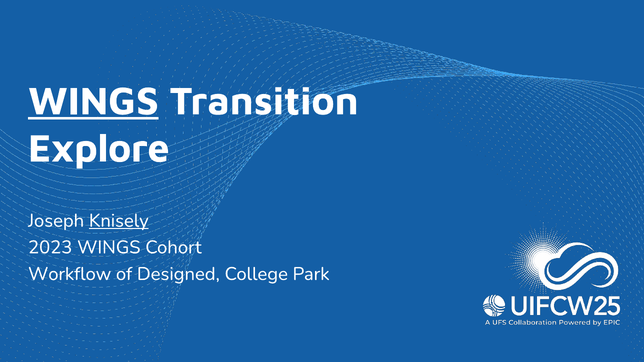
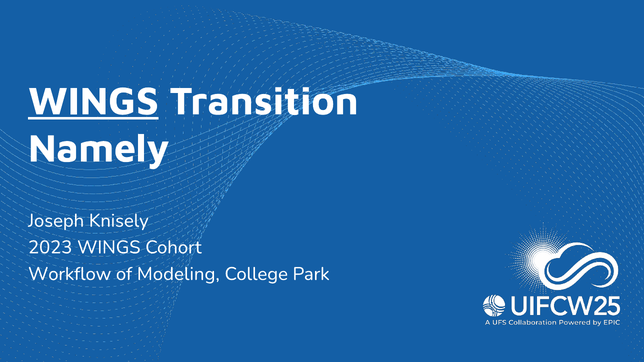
Explore: Explore -> Namely (99, 149)
Knisely underline: present -> none (119, 221)
Designed: Designed -> Modeling (178, 274)
